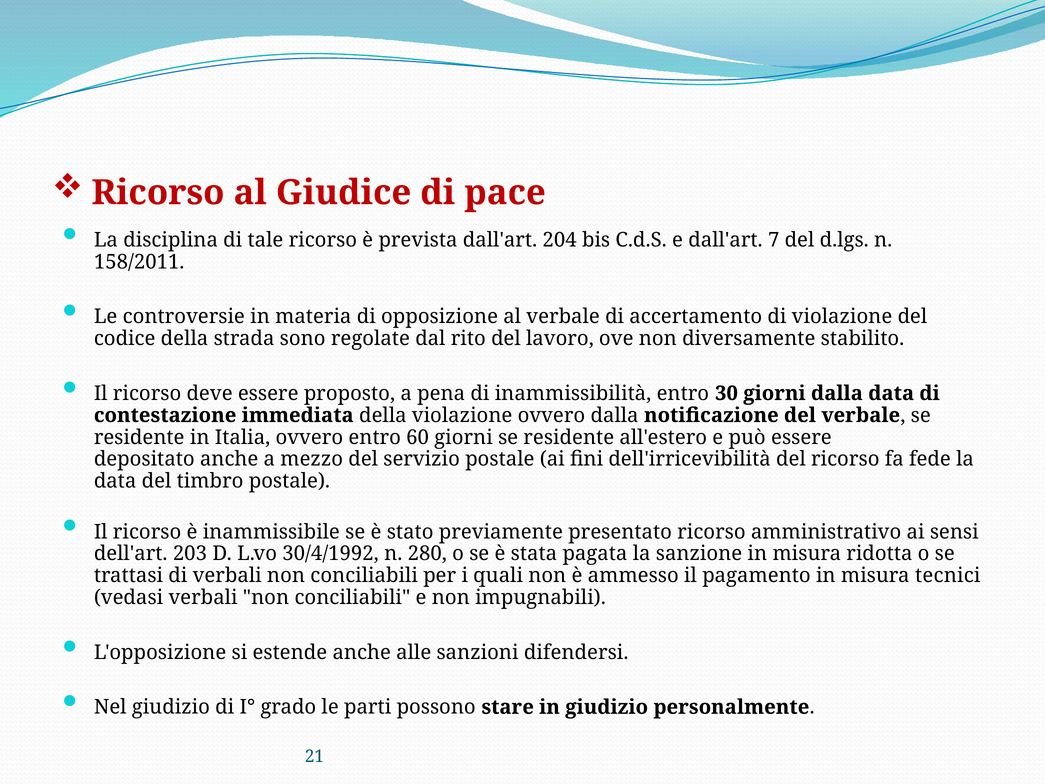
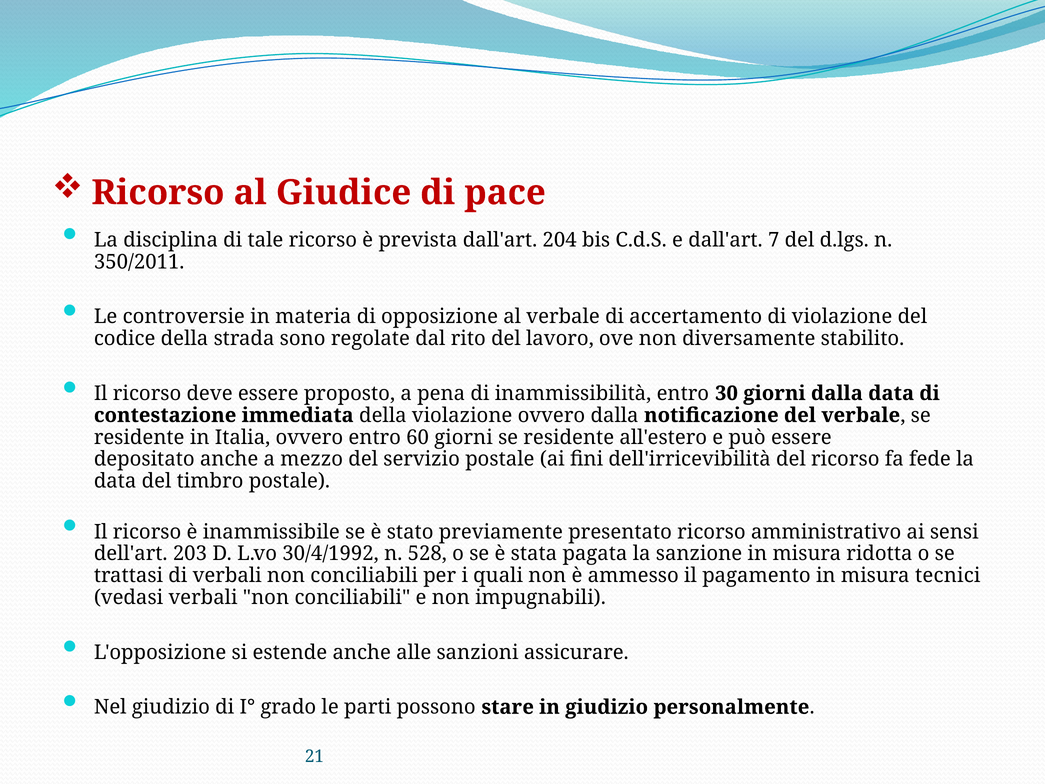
158/2011: 158/2011 -> 350/2011 (139, 262)
280: 280 -> 528 (427, 554)
difendersi: difendersi -> assicurare (576, 652)
